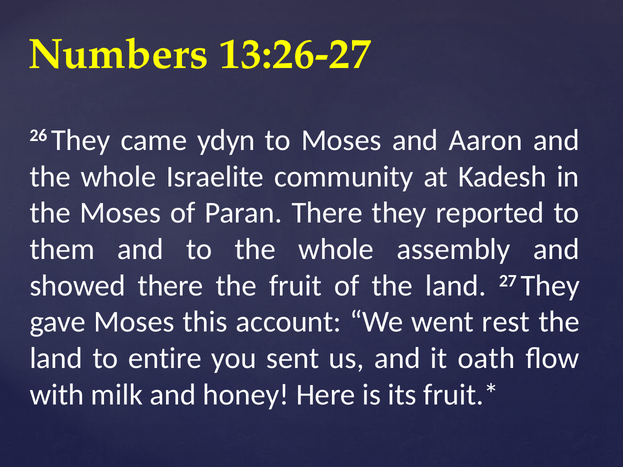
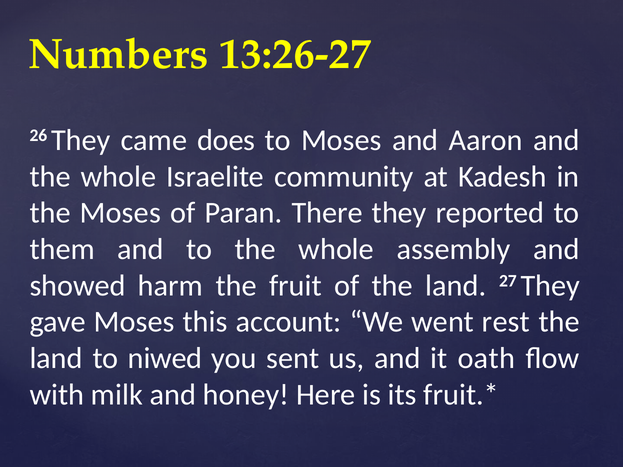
ydyn: ydyn -> does (226, 140)
showed there: there -> harm (171, 286)
entire: entire -> niwed (165, 358)
